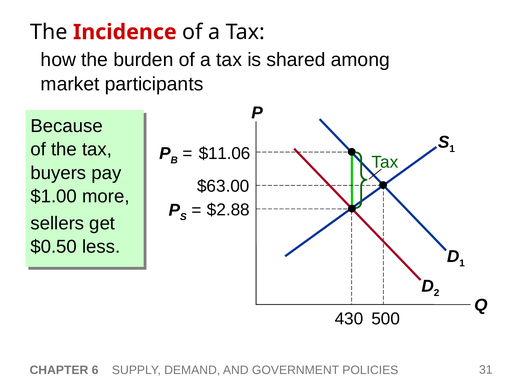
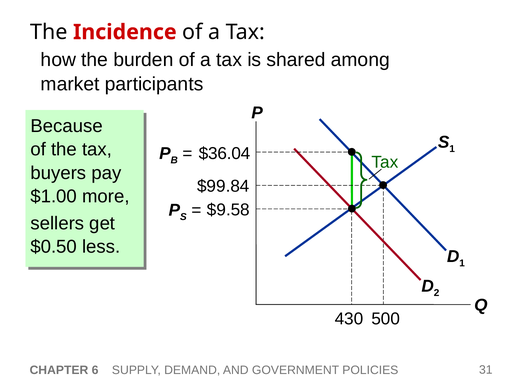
$11.06: $11.06 -> $36.04 (225, 153)
$63.00: $63.00 -> $99.84 (223, 186)
$2.88: $2.88 -> $9.58 (228, 210)
